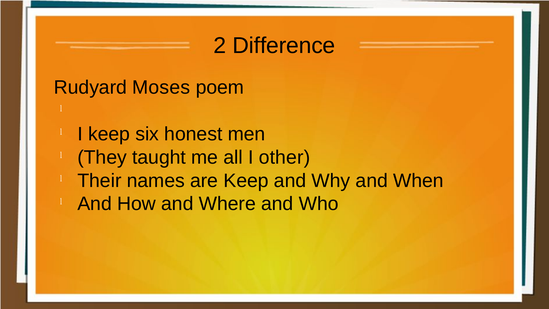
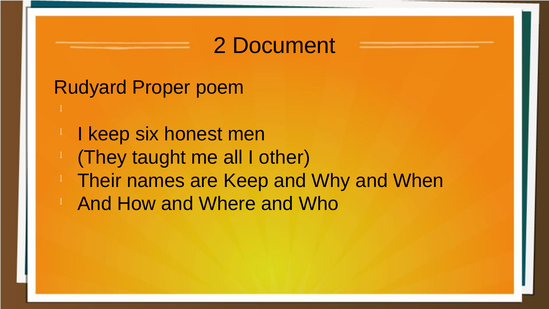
Difference: Difference -> Document (284, 46)
Moses: Moses -> Proper (161, 87)
